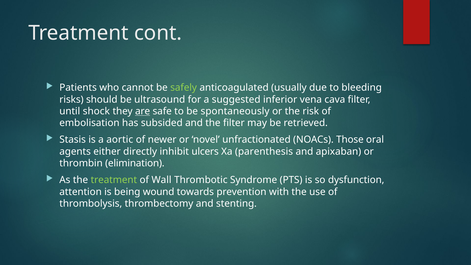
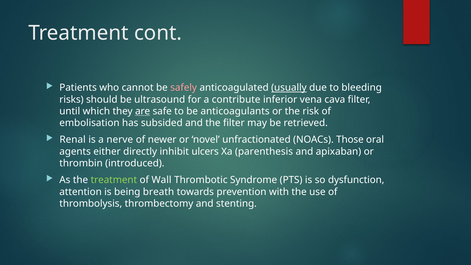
safely colour: light green -> pink (184, 88)
usually underline: none -> present (289, 88)
suggested: suggested -> contribute (236, 99)
shock: shock -> which (96, 111)
spontaneously: spontaneously -> anticoagulants (235, 111)
Stasis: Stasis -> Renal (73, 140)
aortic: aortic -> nerve (120, 140)
elimination: elimination -> introduced (135, 163)
wound: wound -> breath (159, 192)
